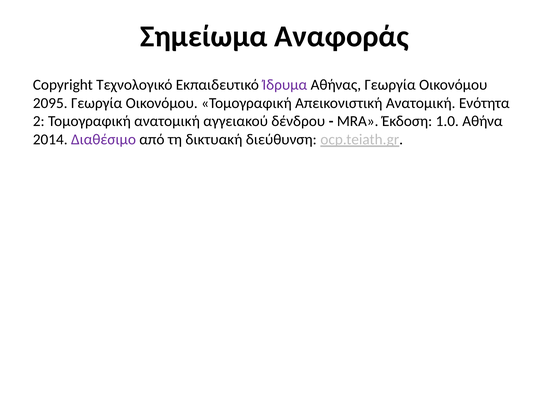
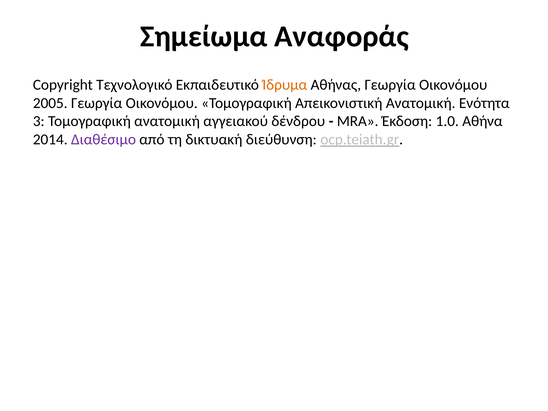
Ίδρυμα colour: purple -> orange (285, 85)
2095: 2095 -> 2005 (50, 103)
2: 2 -> 3 (39, 121)
